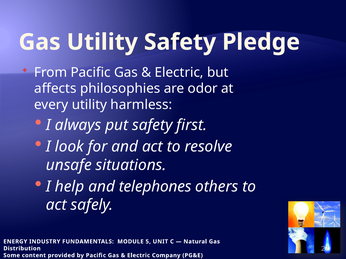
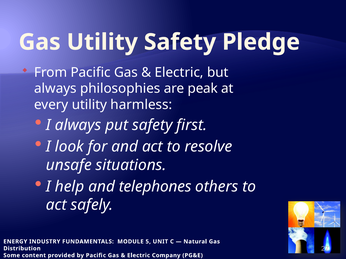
affects: affects -> always (55, 89)
odor: odor -> peak (203, 89)
